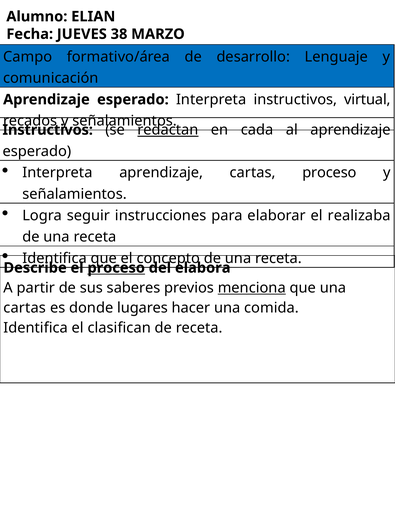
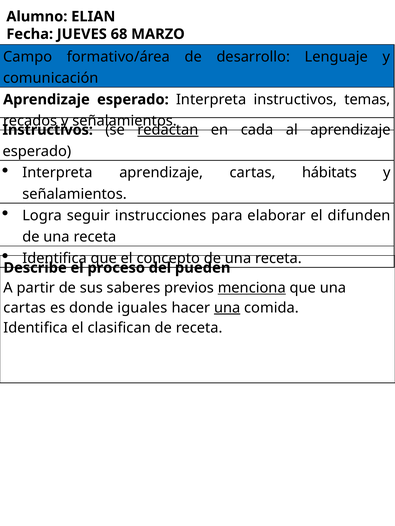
38: 38 -> 68 (119, 34)
virtual: virtual -> temas (367, 100)
cartas proceso: proceso -> hábitats (329, 173)
realizaba: realizaba -> difunden (359, 216)
proceso underline: present -> none (116, 268)
elabora: elabora -> pueden (203, 268)
lugares: lugares -> iguales (142, 308)
una underline: none -> present (227, 308)
